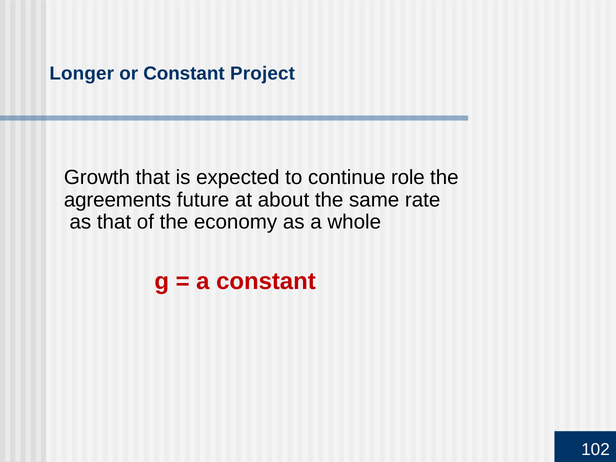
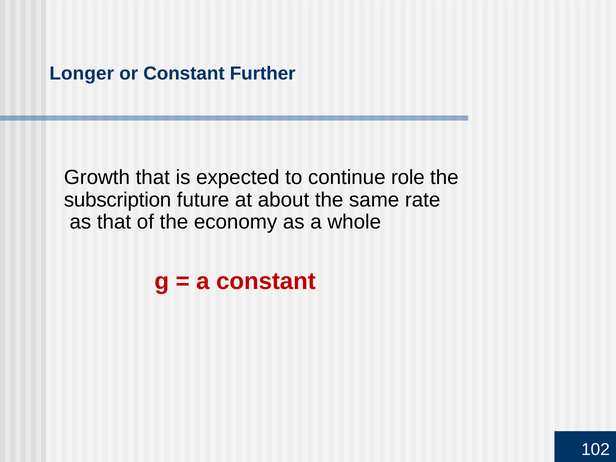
Project: Project -> Further (263, 74)
agreements: agreements -> subscription (118, 200)
